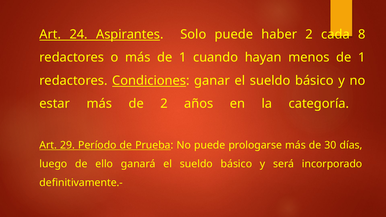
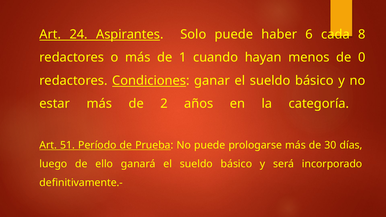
haber 2: 2 -> 6 (309, 34)
menos de 1: 1 -> 0 (362, 57)
29: 29 -> 51 (68, 145)
